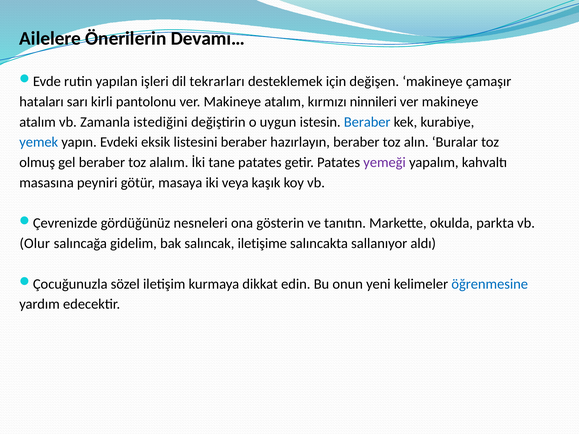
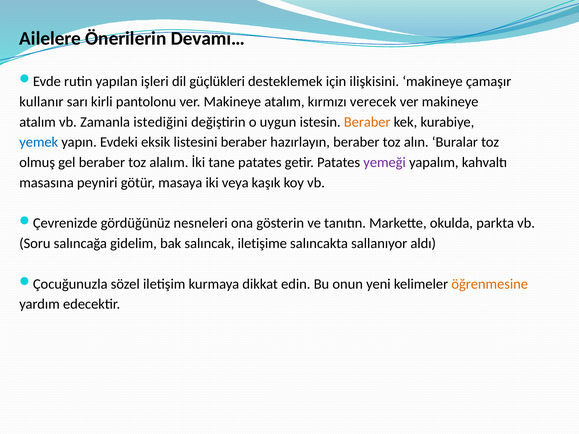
tekrarları: tekrarları -> güçlükleri (217, 81)
değişen: değişen -> ilişkisini (374, 81)
hataları: hataları -> kullanır (41, 102)
ninnileri: ninnileri -> verecek (373, 102)
Beraber colour: blue -> orange (367, 122)
Olur: Olur -> Soru (35, 244)
öğrenmesine colour: blue -> orange (490, 284)
